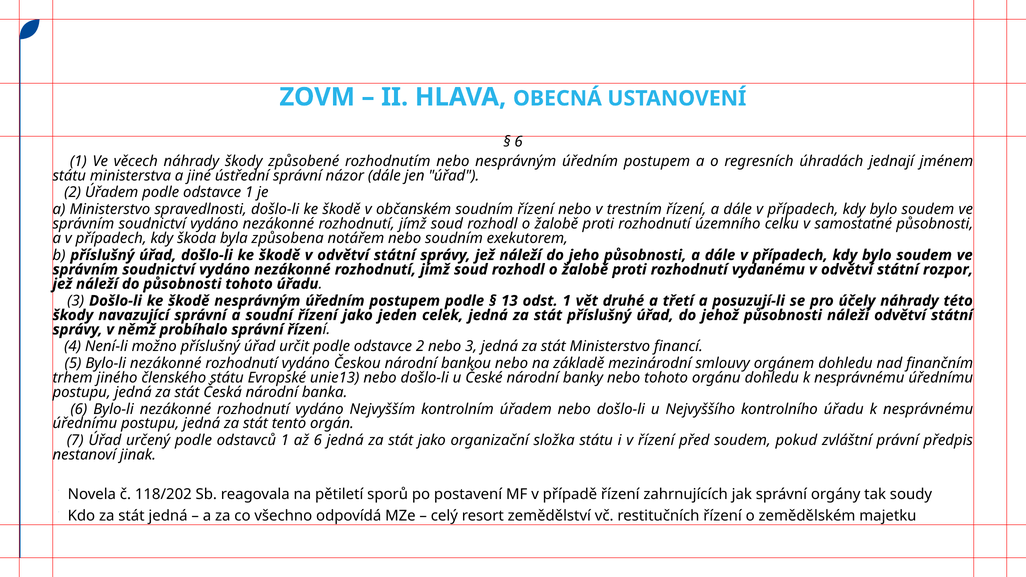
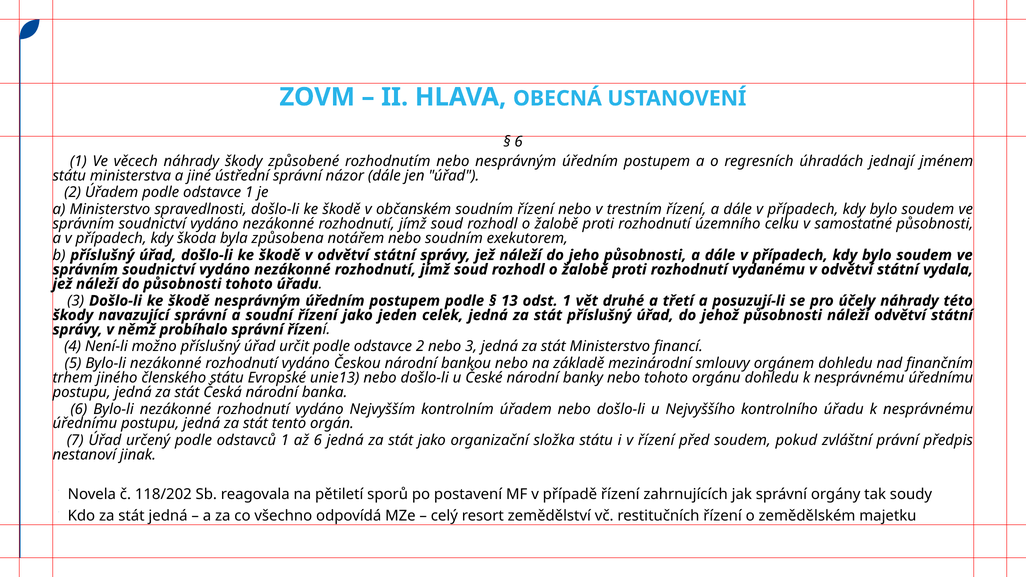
rozpor: rozpor -> vydala (948, 270)
